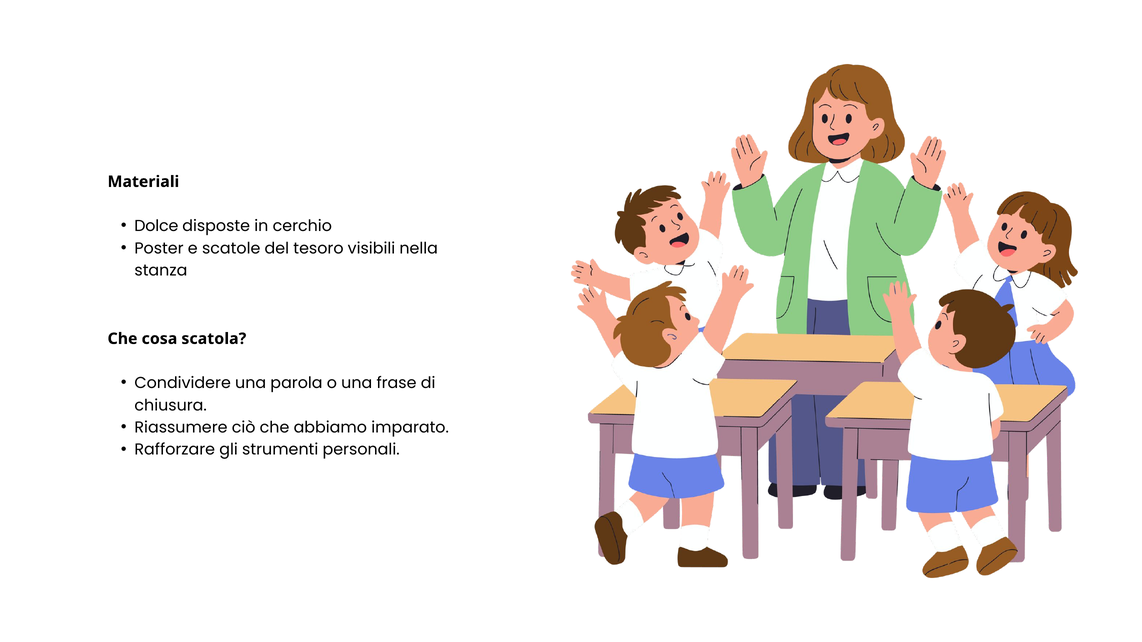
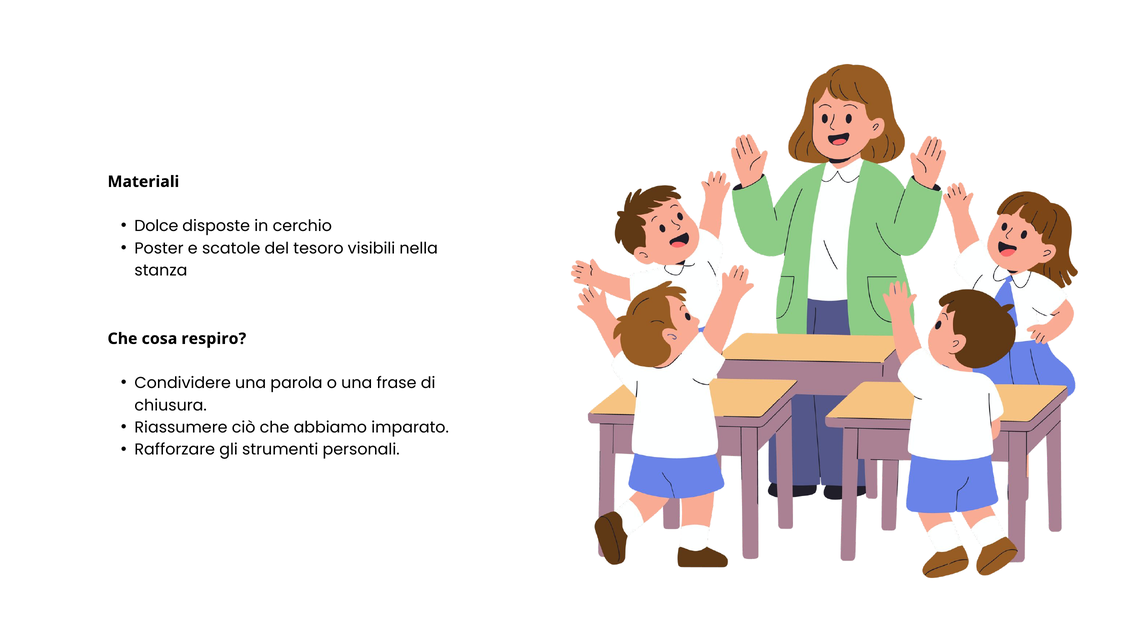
scatola: scatola -> respiro (214, 339)
